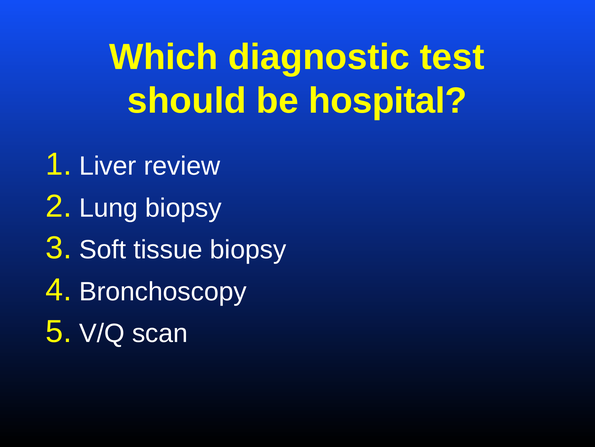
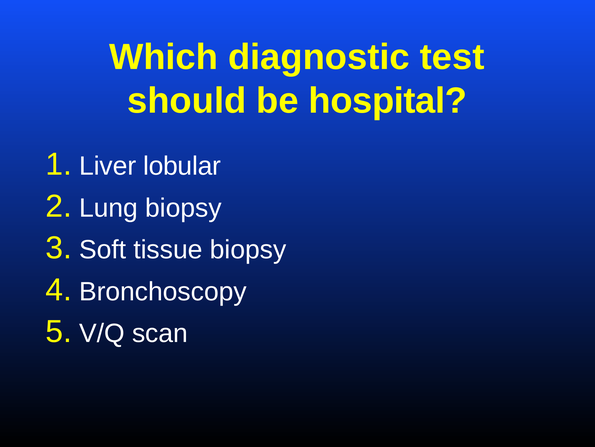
review: review -> lobular (182, 166)
